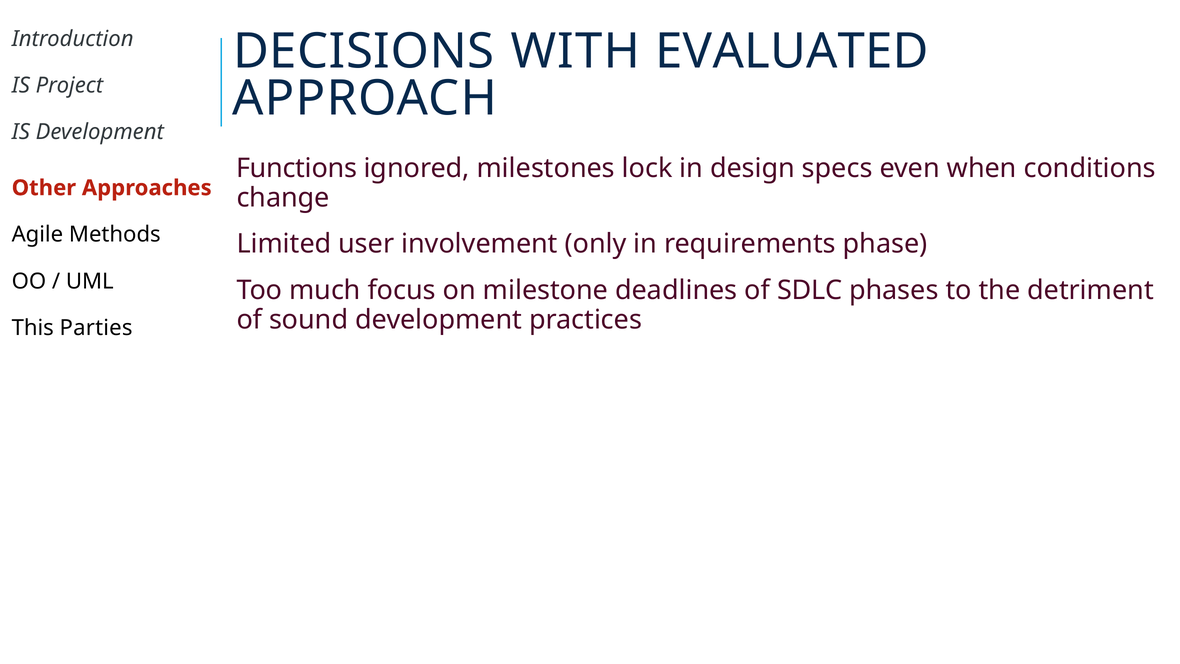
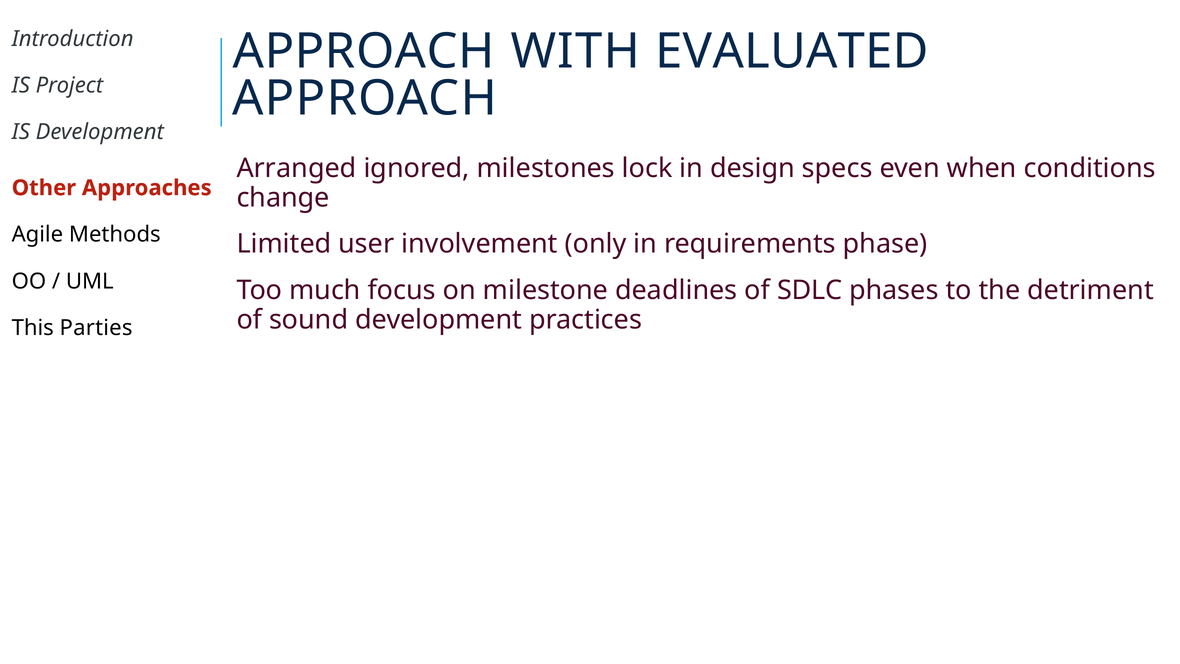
DECISIONS: DECISIONS -> APPROACH (364, 51)
Functions: Functions -> Arranged (297, 168)
